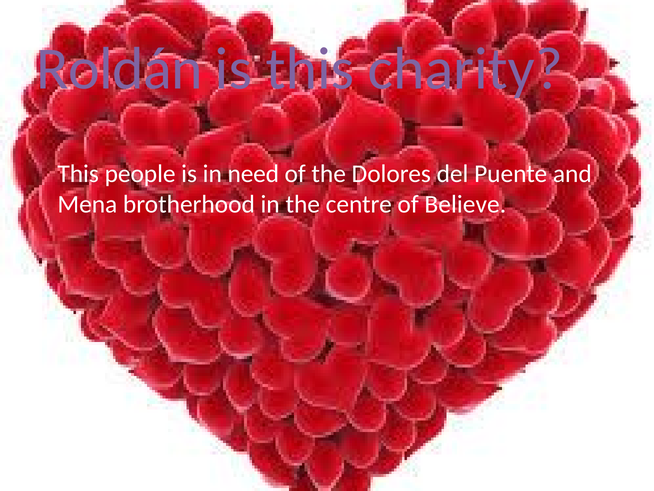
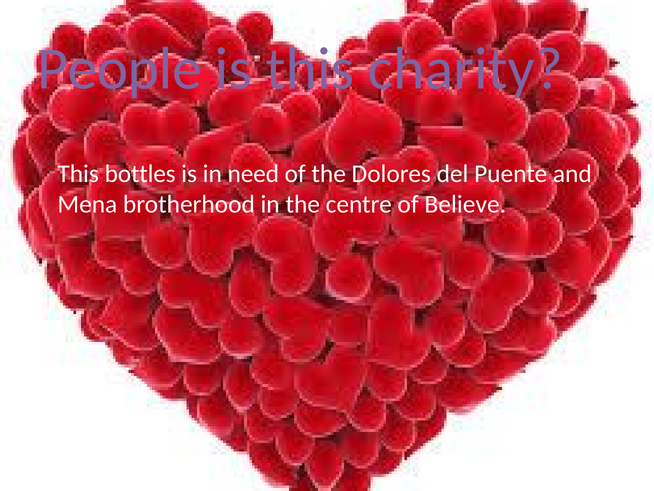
Roldán: Roldán -> People (120, 69)
people: people -> bottles (140, 174)
